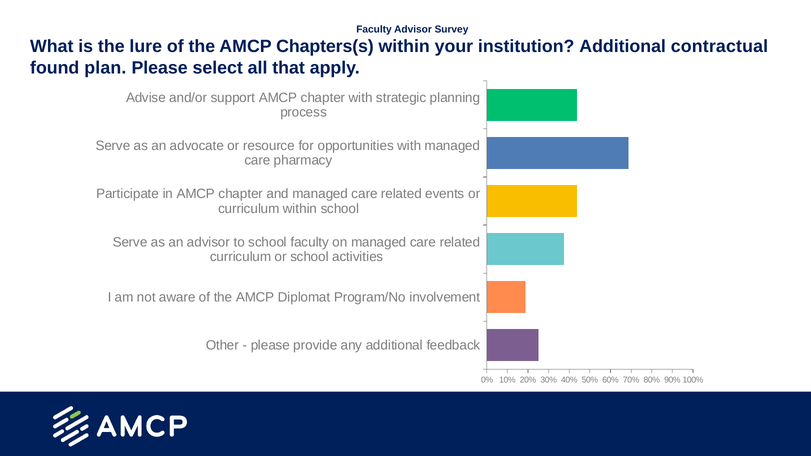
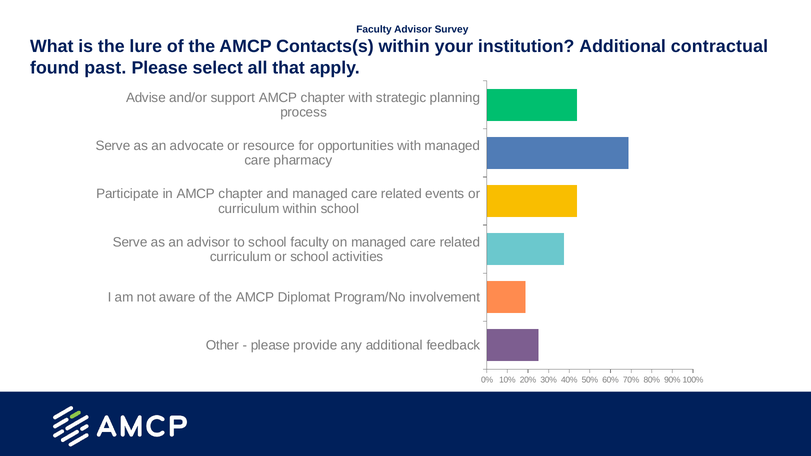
Chapters(s: Chapters(s -> Contacts(s (325, 46)
plan: plan -> past (105, 68)
